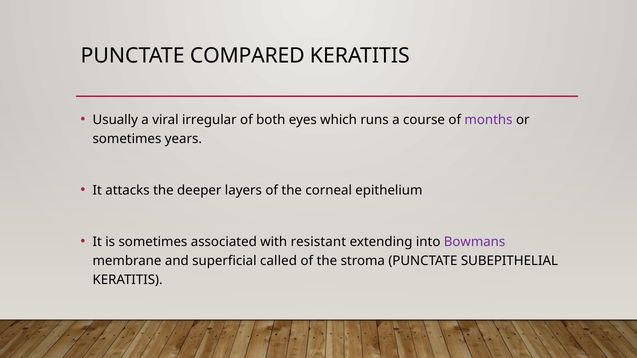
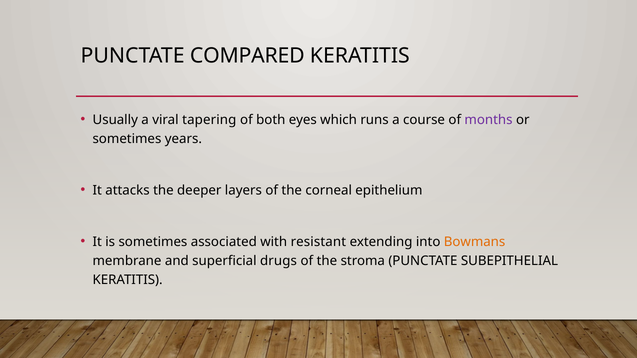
irregular: irregular -> tapering (209, 120)
Bowmans colour: purple -> orange (475, 242)
called: called -> drugs (279, 261)
